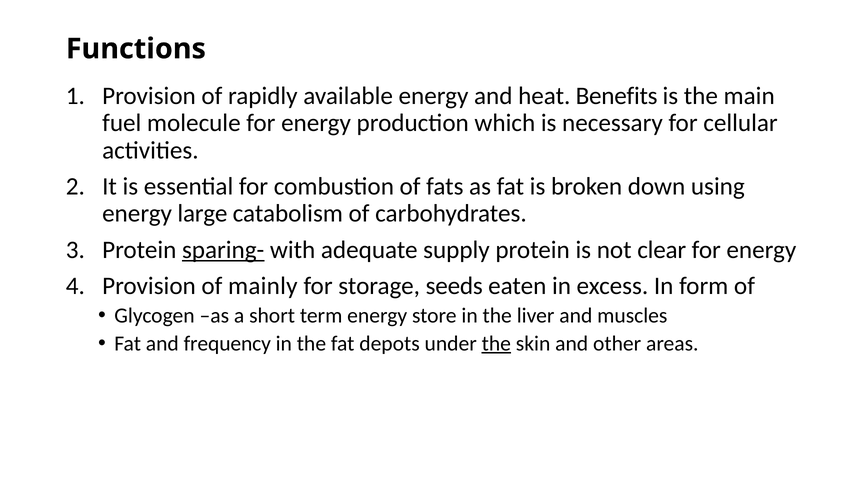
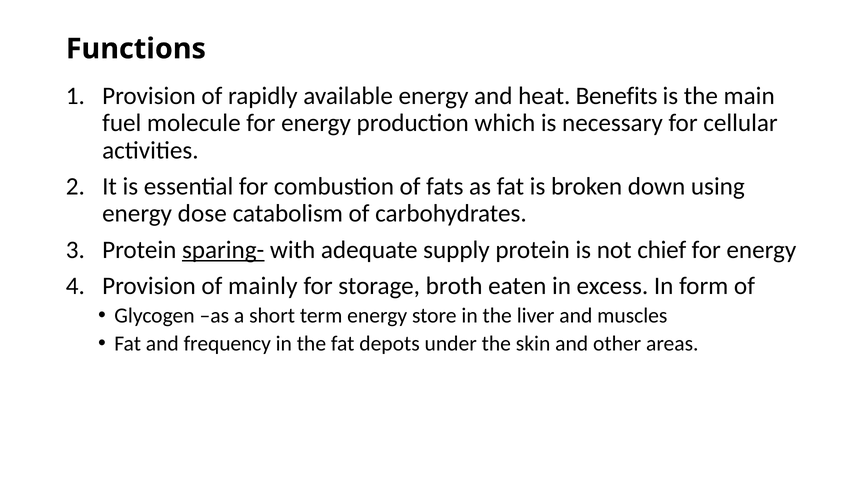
large: large -> dose (202, 214)
clear: clear -> chief (662, 250)
seeds: seeds -> broth (454, 286)
the underline: present -> none (496, 344)
